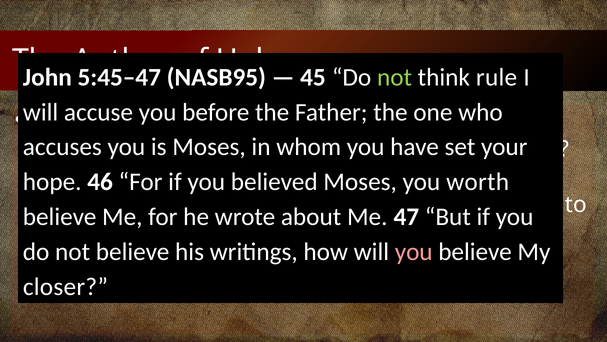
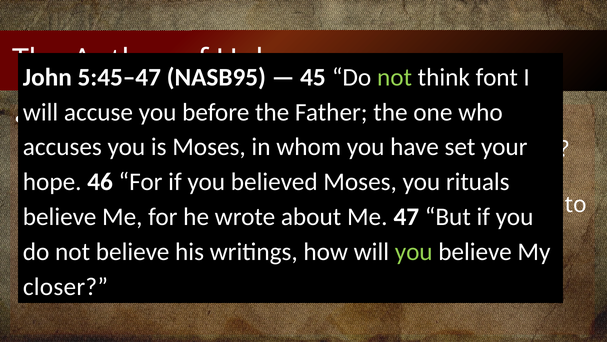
rule: rule -> font (497, 77)
worth: worth -> rituals (478, 182)
you colour: pink -> light green (414, 252)
